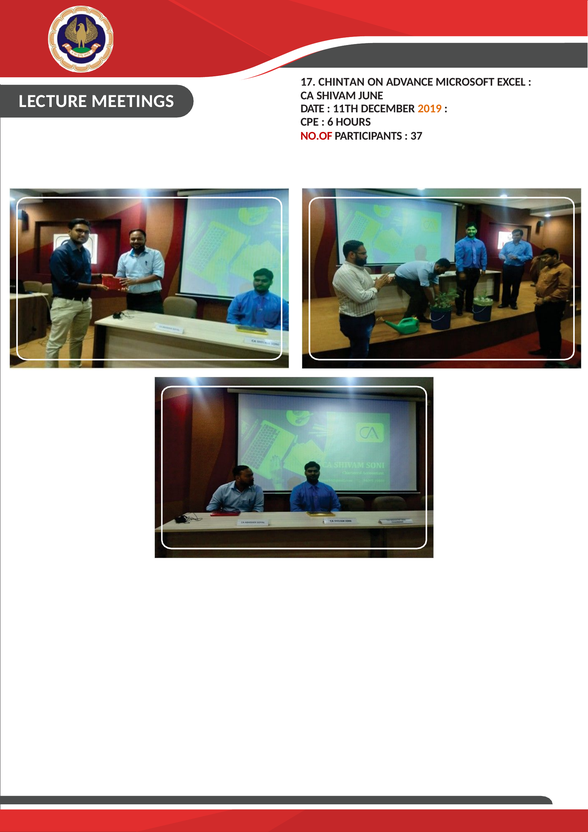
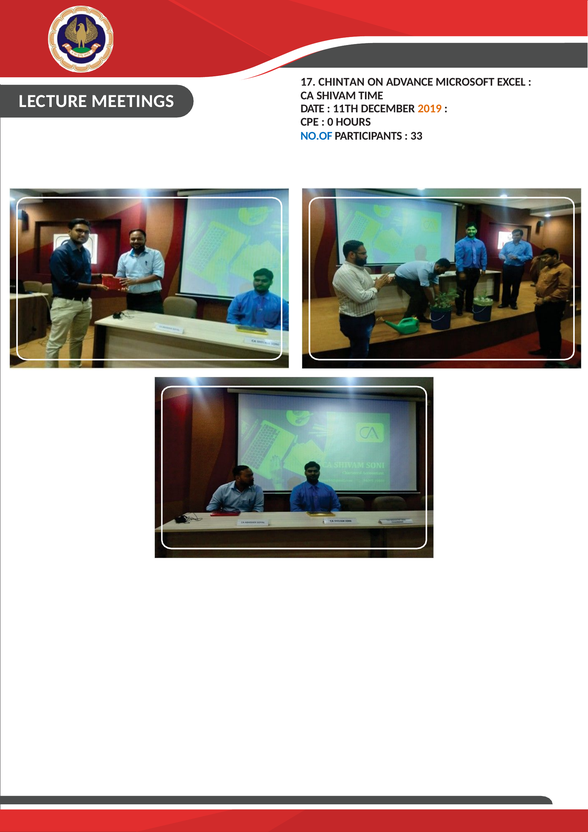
JUNE: JUNE -> TIME (371, 95)
6: 6 -> 0 (330, 122)
NO.OF colour: red -> blue (316, 136)
37: 37 -> 33 (416, 136)
